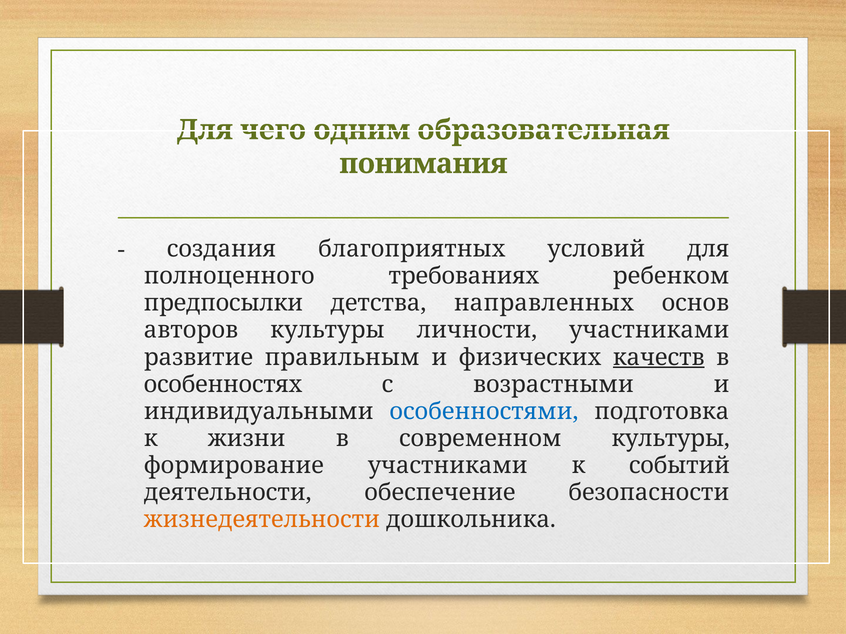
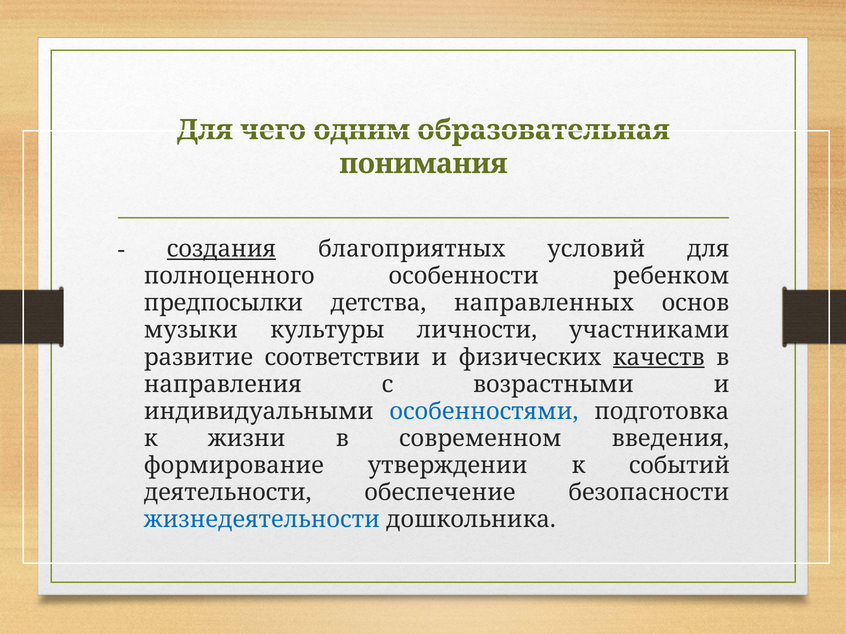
создания underline: none -> present (221, 249)
требованиях: требованиях -> особенности (464, 276)
авторов: авторов -> музыки (191, 330)
правильным: правильным -> соответствии (342, 358)
особенностях: особенностях -> направления (223, 385)
современном культуры: культуры -> введения (670, 439)
формирование участниками: участниками -> утверждении (448, 466)
жизнедеятельности colour: orange -> blue (262, 520)
